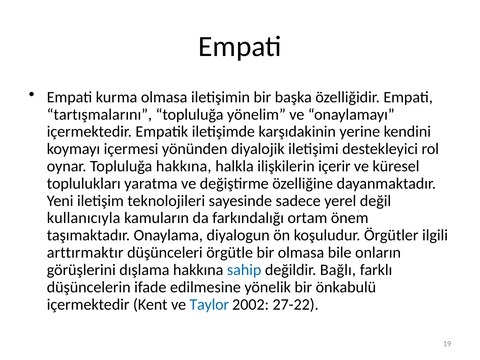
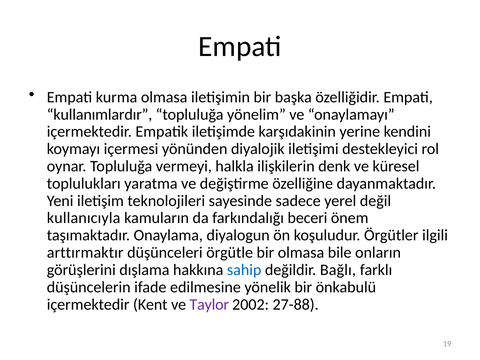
tartışmalarını: tartışmalarını -> kullanımlardır (100, 114)
Topluluğa hakkına: hakkına -> vermeyi (184, 166)
içerir: içerir -> denk (334, 166)
ortam: ortam -> beceri (307, 218)
Taylor colour: blue -> purple (209, 304)
27-22: 27-22 -> 27-88 (296, 304)
